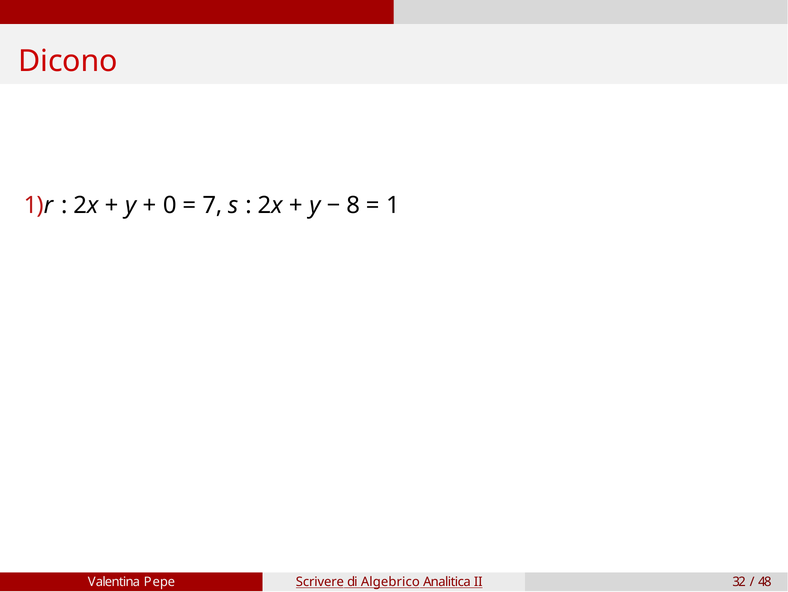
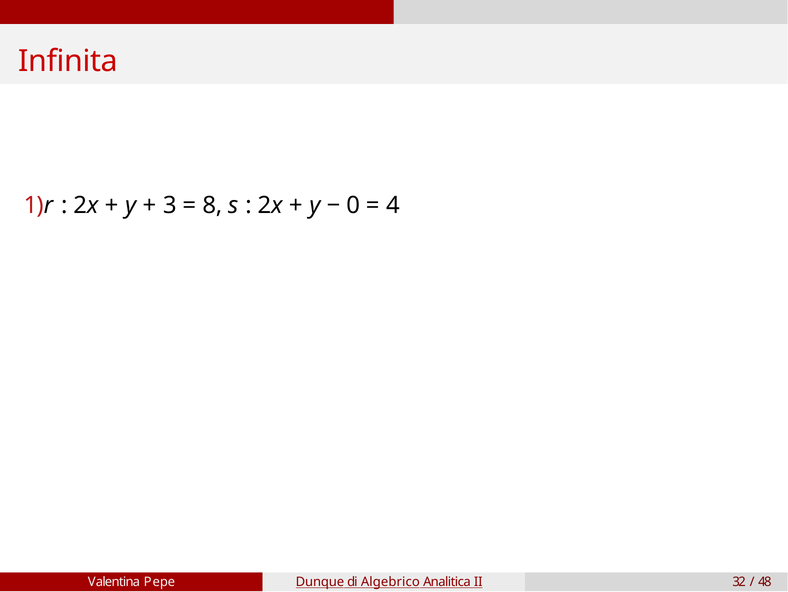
Dicono: Dicono -> Infinita (68, 61)
0: 0 -> 3 (170, 205)
7: 7 -> 8 (212, 205)
8: 8 -> 0 (353, 205)
1: 1 -> 4 (393, 205)
Scrivere: Scrivere -> Dunque (320, 581)
